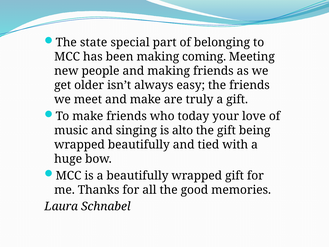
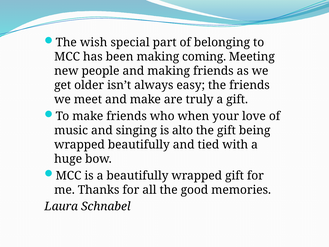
state: state -> wish (94, 42)
today: today -> when (193, 116)
